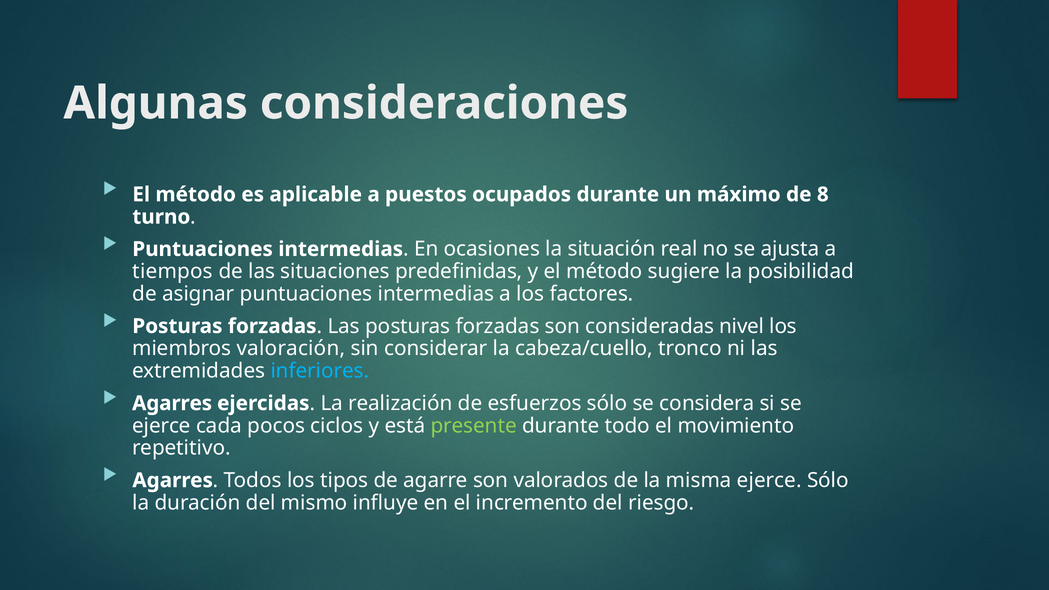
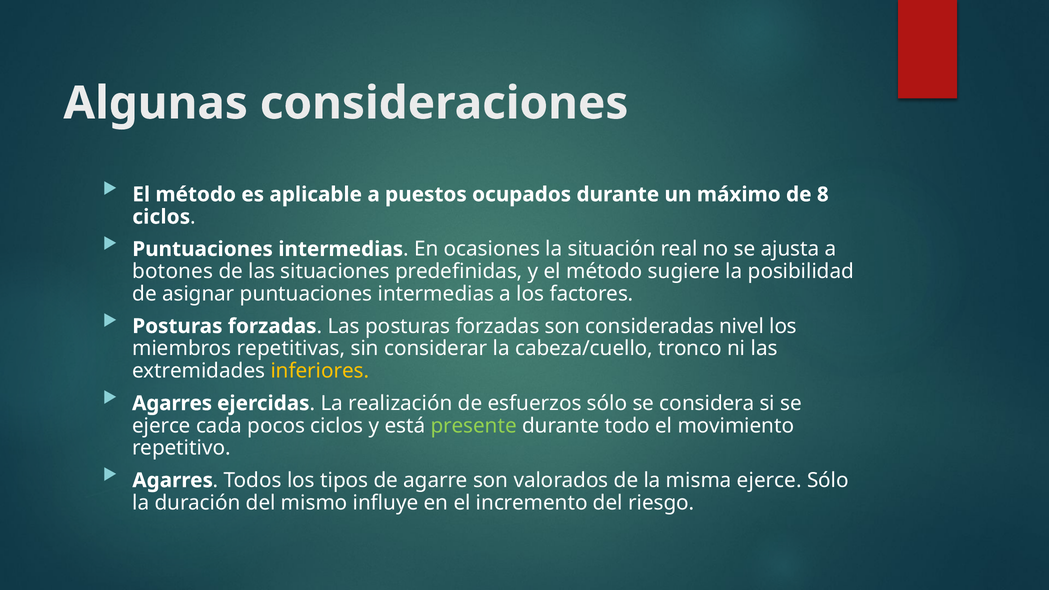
turno: turno -> ciclos (161, 217)
tiempos: tiempos -> botones (173, 272)
valoración: valoración -> repetitivas (291, 349)
inferiores colour: light blue -> yellow (320, 371)
